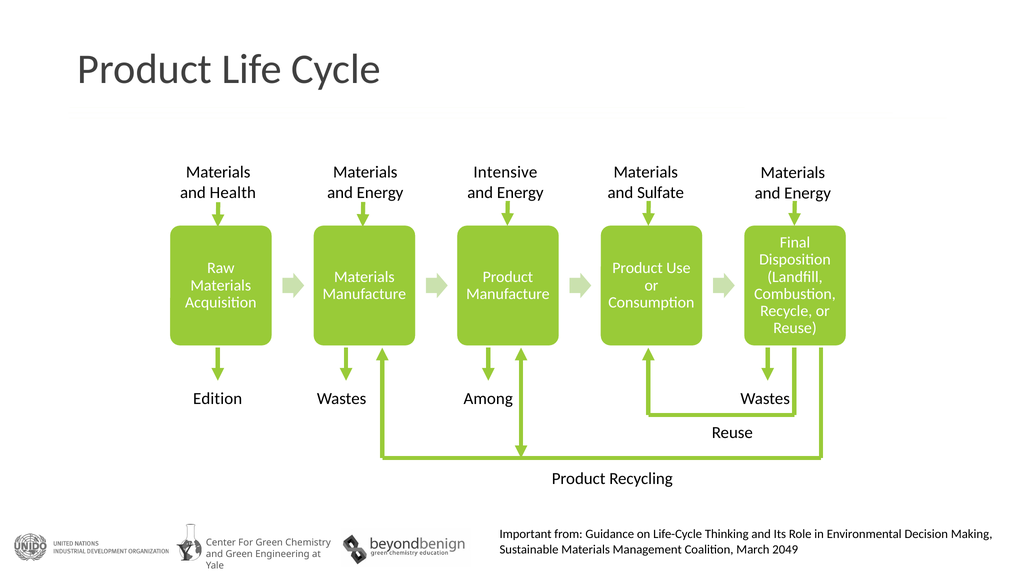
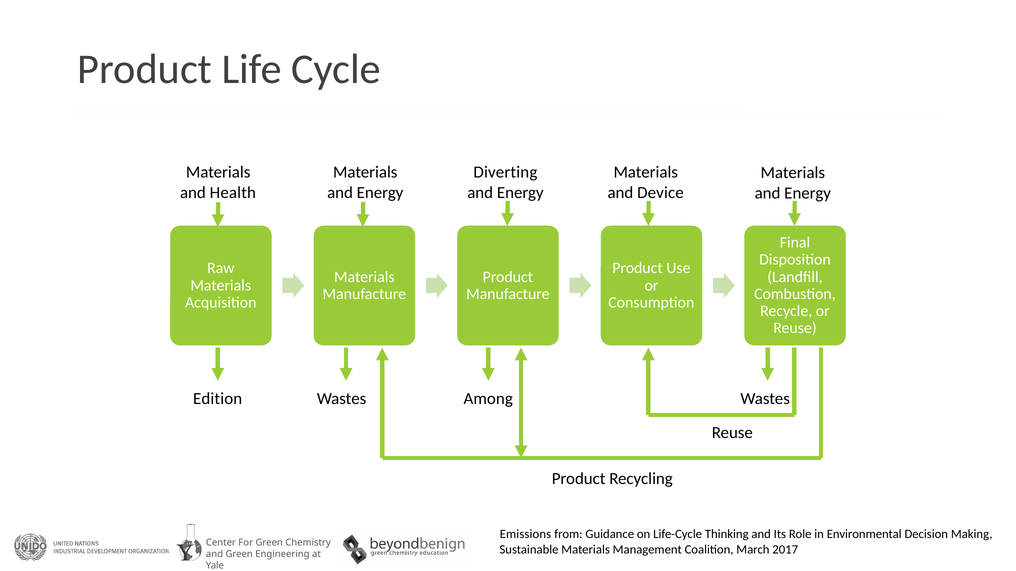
Intensive: Intensive -> Diverting (505, 173)
Sulfate: Sulfate -> Device (660, 193)
Important: Important -> Emissions (525, 535)
2049: 2049 -> 2017 (785, 550)
